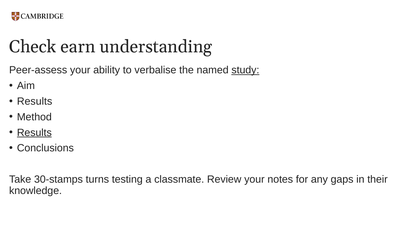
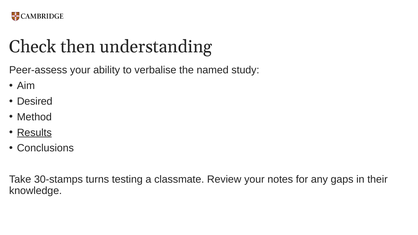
earn: earn -> then (78, 47)
study underline: present -> none (245, 70)
Results: Results -> Desired (35, 101)
